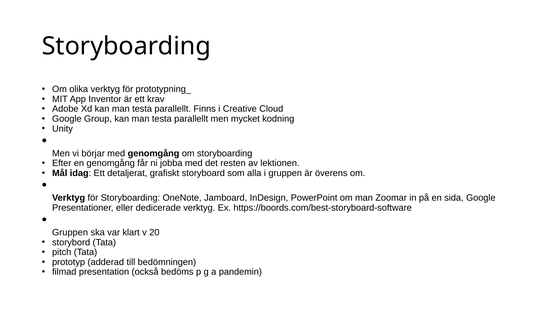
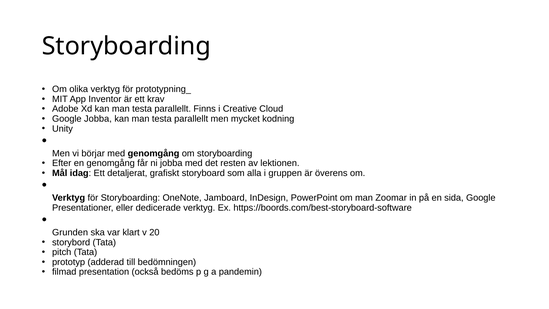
Google Group: Group -> Jobba (98, 119)
Gruppen: Gruppen -> Grunden (70, 232)
